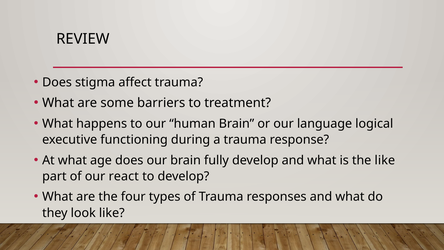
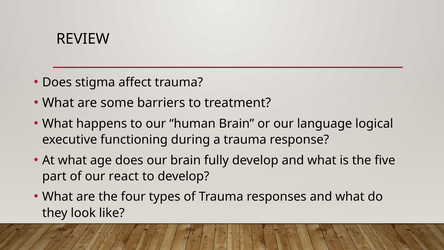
the like: like -> five (385, 160)
